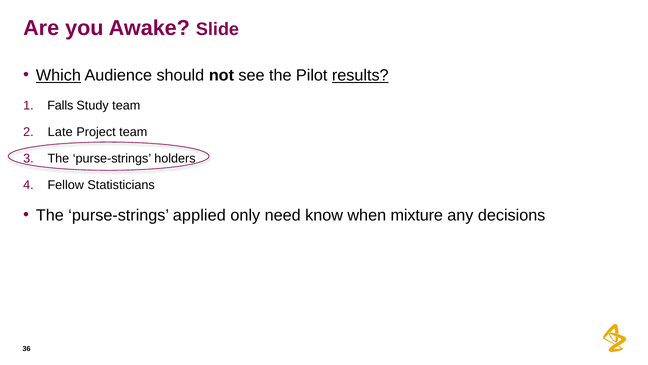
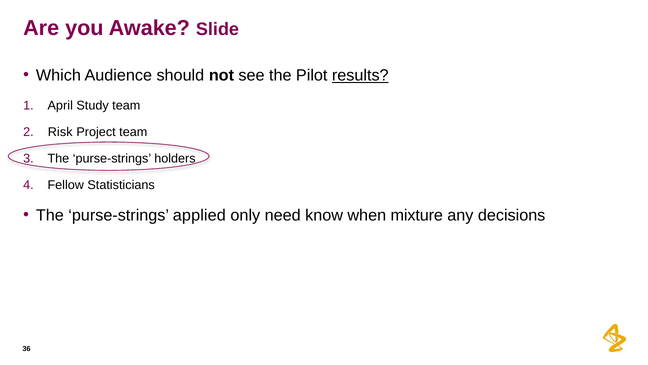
Which underline: present -> none (58, 75)
Falls: Falls -> April (60, 105)
Late: Late -> Risk (60, 132)
